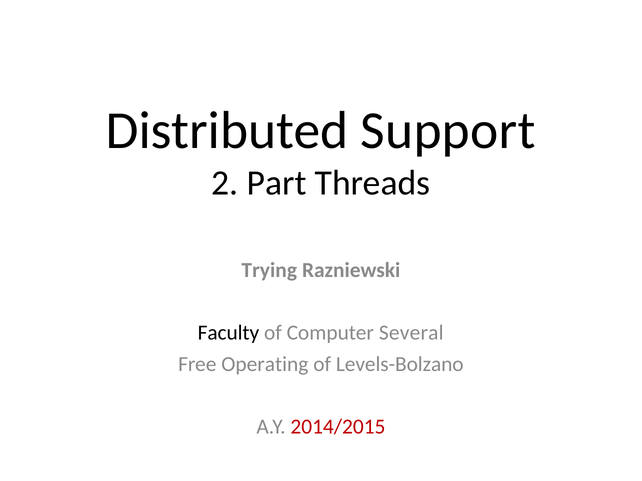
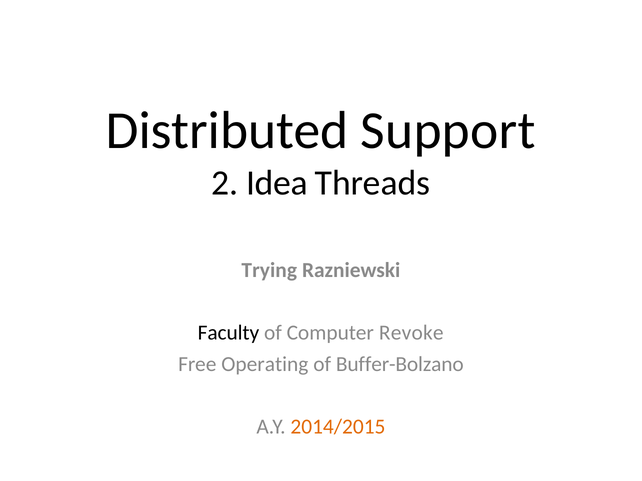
Part: Part -> Idea (277, 183)
Several: Several -> Revoke (411, 333)
Levels-Bolzano: Levels-Bolzano -> Buffer-Bolzano (400, 365)
2014/2015 colour: red -> orange (338, 427)
